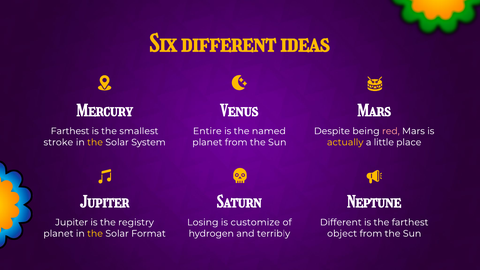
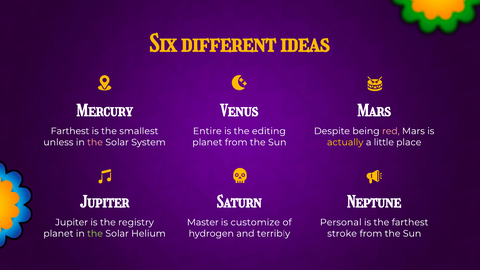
named: named -> editing (269, 131)
stroke: stroke -> unless (58, 142)
the colour: yellow -> pink (95, 142)
Losing: Losing -> Master (203, 222)
Different: Different -> Personal (341, 222)
the colour: yellow -> light green (95, 234)
Format: Format -> Helium (148, 234)
object: object -> stroke (342, 234)
